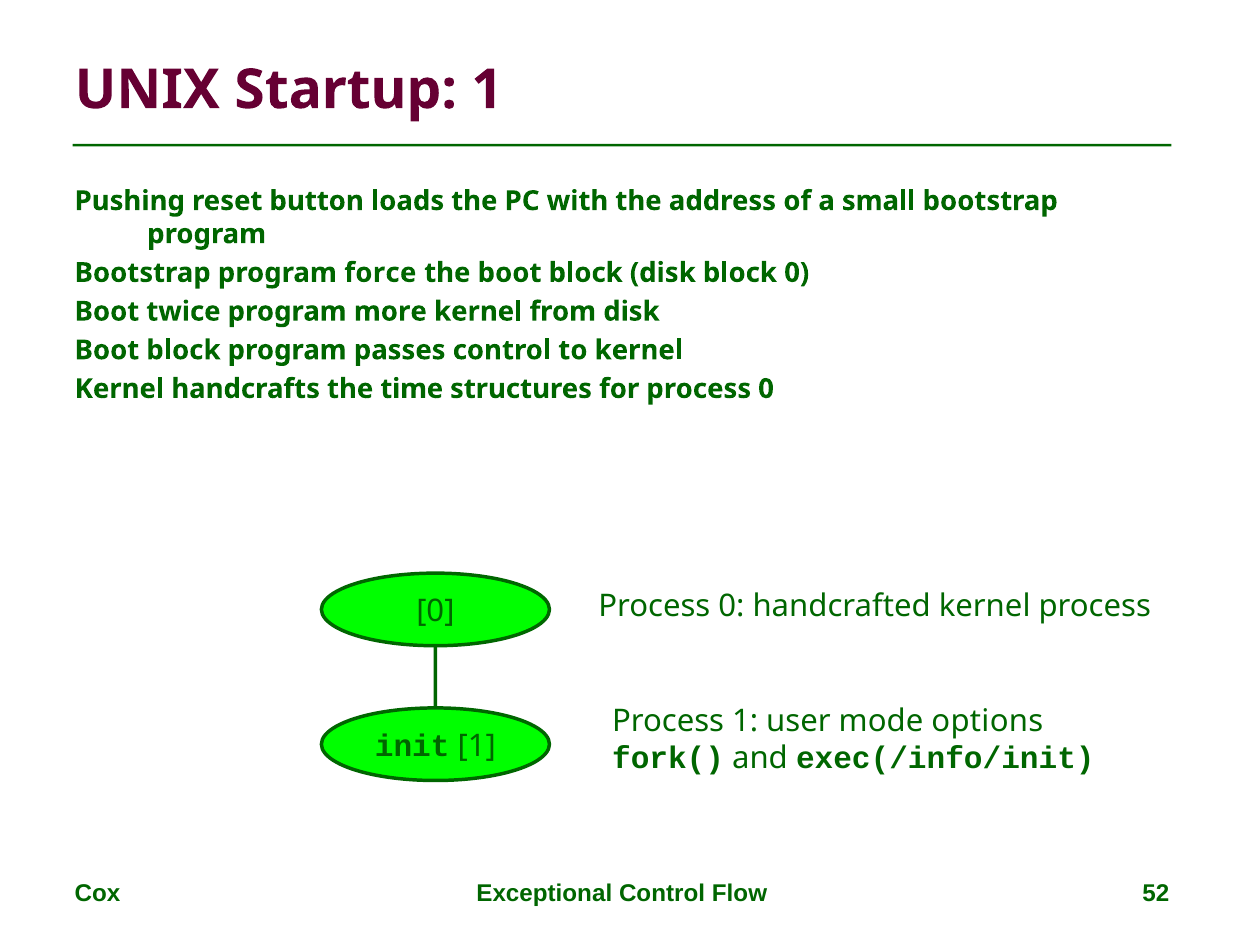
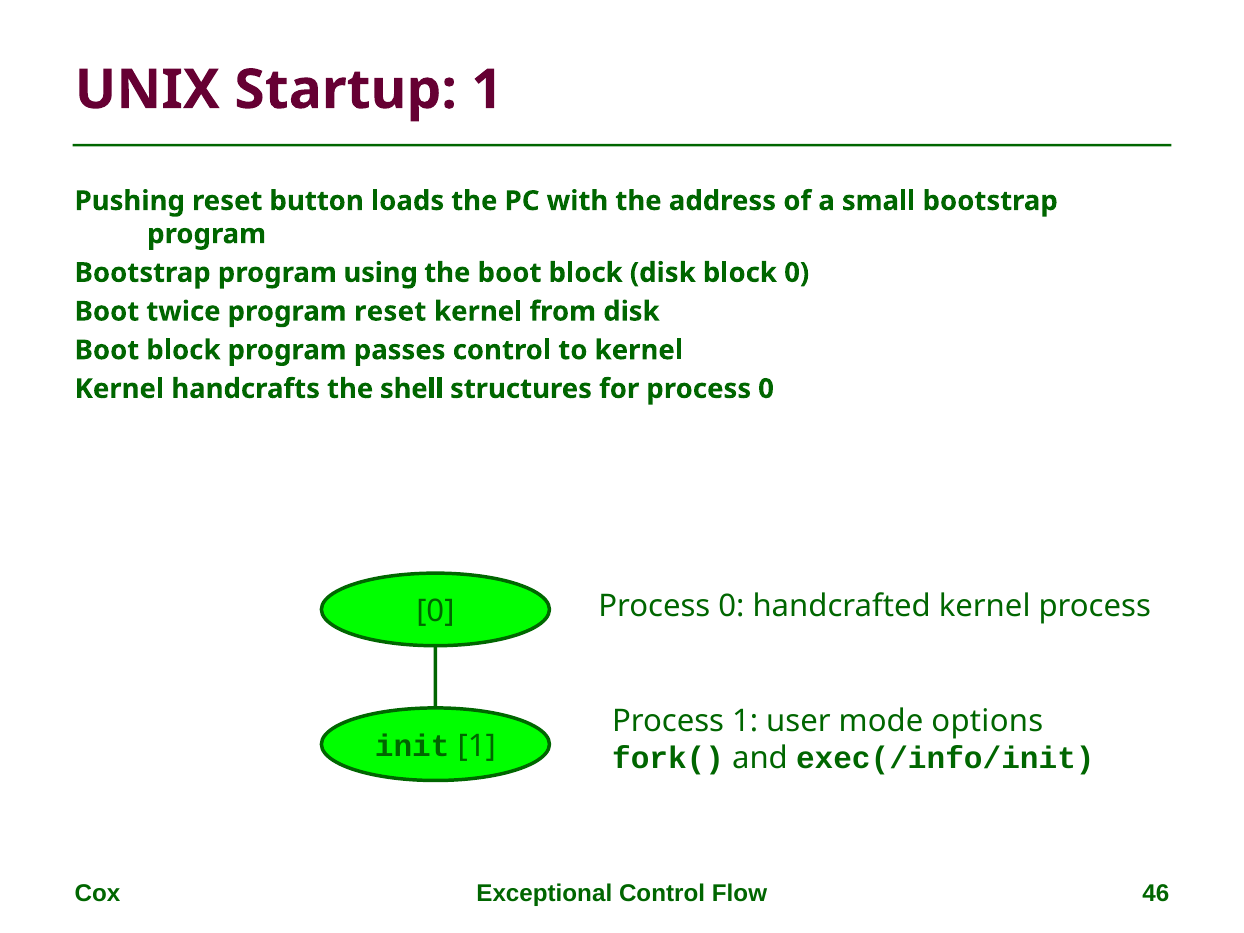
force: force -> using (381, 273)
program more: more -> reset (390, 311)
time: time -> shell (412, 389)
52: 52 -> 46 (1156, 893)
